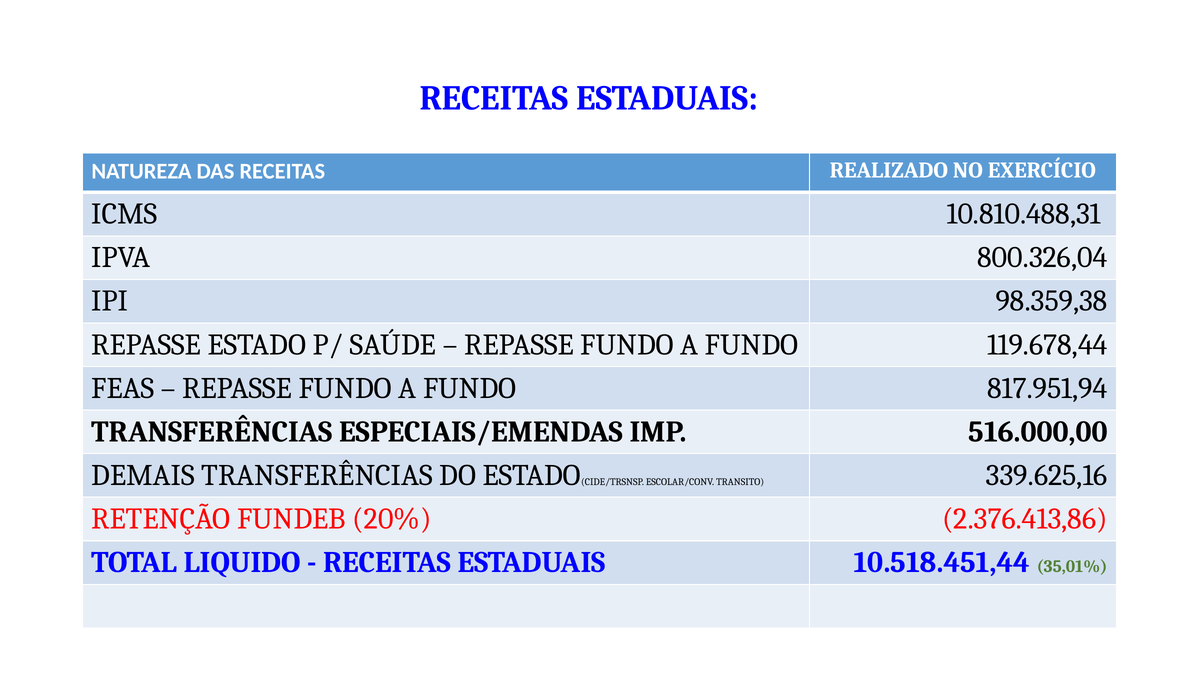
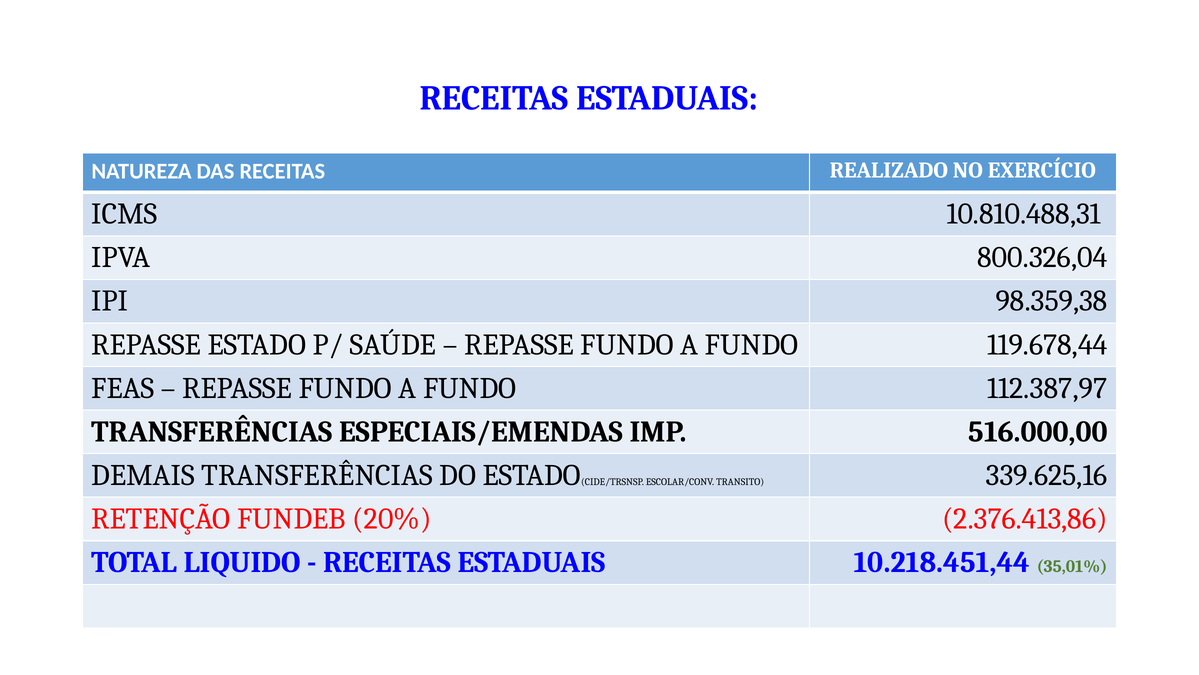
817.951,94: 817.951,94 -> 112.387,97 (1047, 388)
10.518.451,44: 10.518.451,44 -> 10.218.451,44 (942, 562)
